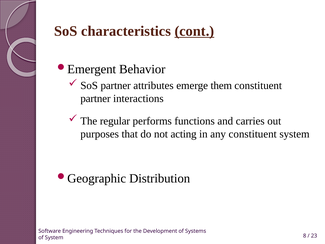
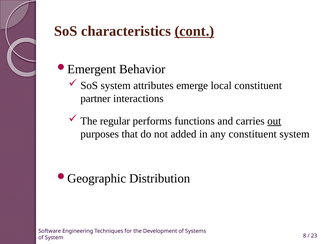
SoS partner: partner -> system (116, 86)
them: them -> local (221, 86)
out underline: none -> present (274, 121)
acting: acting -> added (184, 134)
